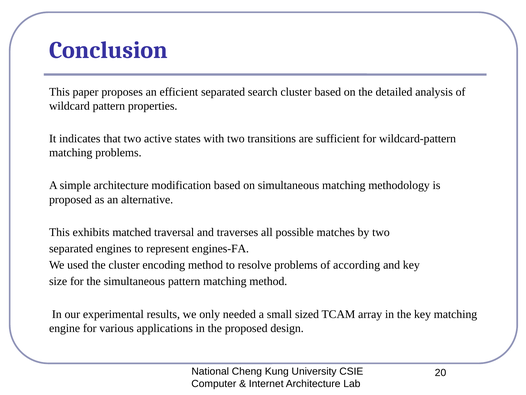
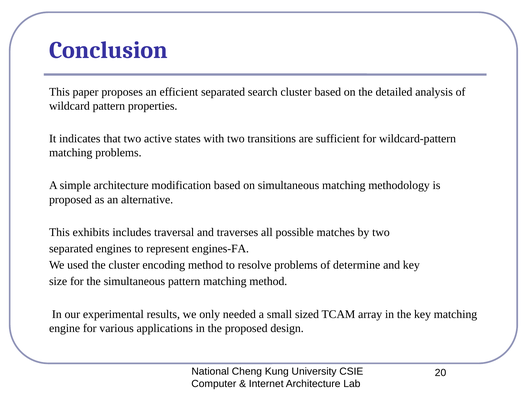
matched: matched -> includes (132, 232)
according: according -> determine (357, 265)
